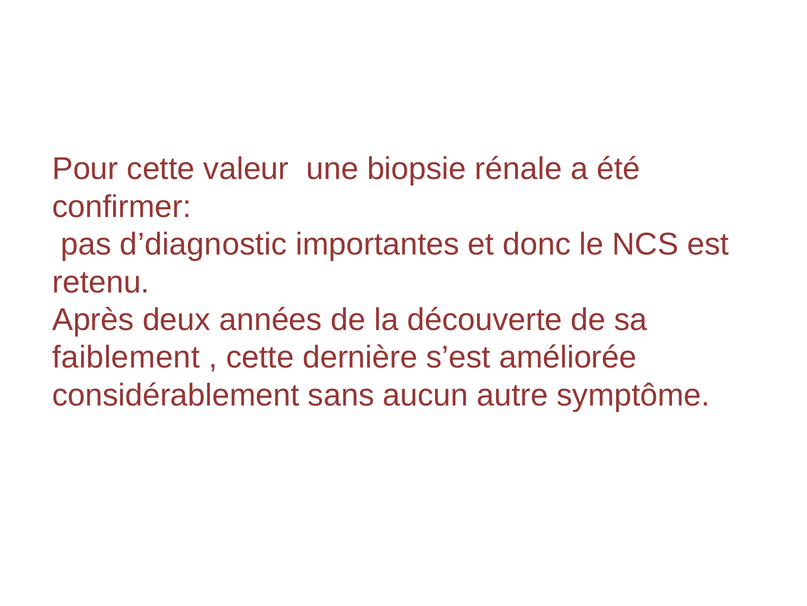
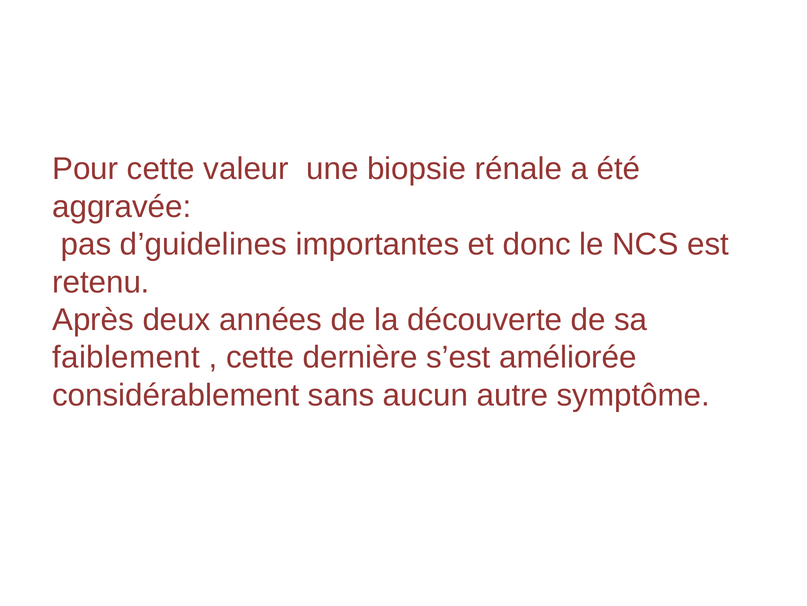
confirmer: confirmer -> aggravée (122, 206)
d’diagnostic: d’diagnostic -> d’guidelines (203, 244)
